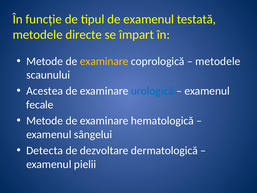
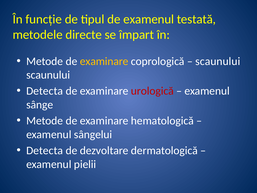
metodele: metodele -> scaunului (218, 61)
Acestea: Acestea -> Detecta (45, 91)
urologică colour: blue -> red (152, 91)
fecale: fecale -> sânge (40, 105)
